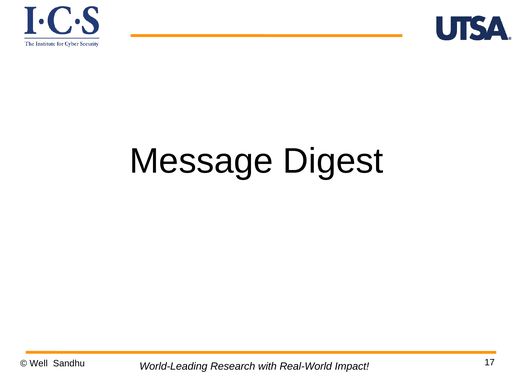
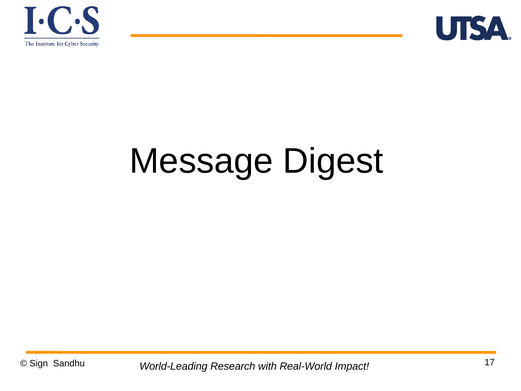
Well: Well -> Sign (39, 363)
